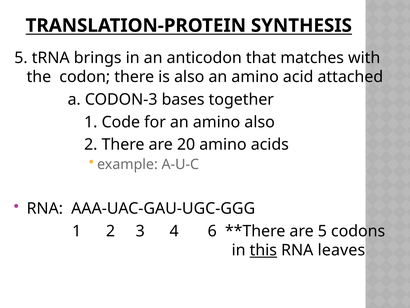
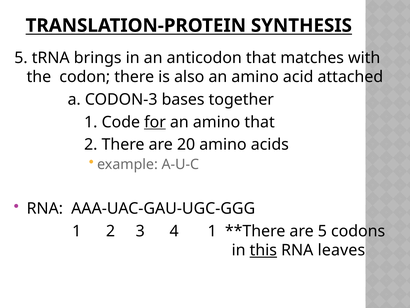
for underline: none -> present (155, 122)
amino also: also -> that (260, 122)
4 6: 6 -> 1 (212, 231)
